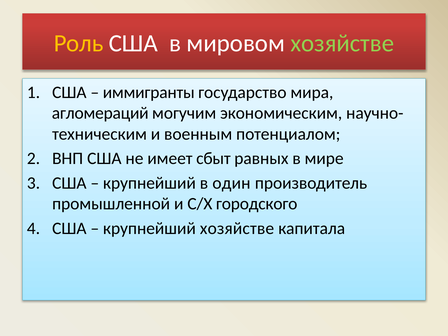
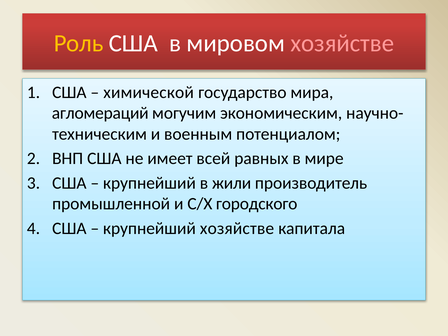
хозяйстве colour: light green -> pink (342, 43)
иммигранты: иммигранты -> химической (149, 92)
сбыт: сбыт -> всей (213, 159)
один: один -> жили (232, 183)
